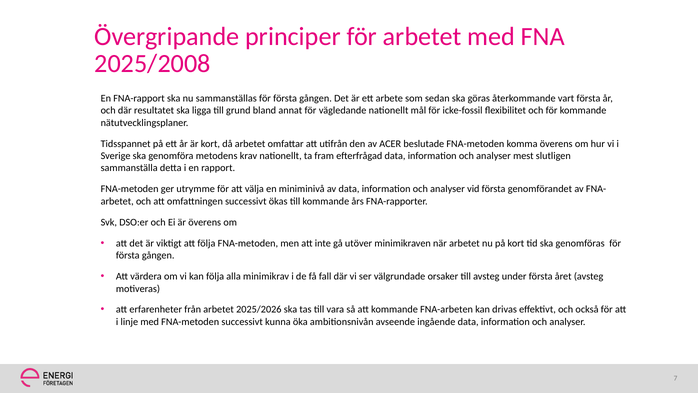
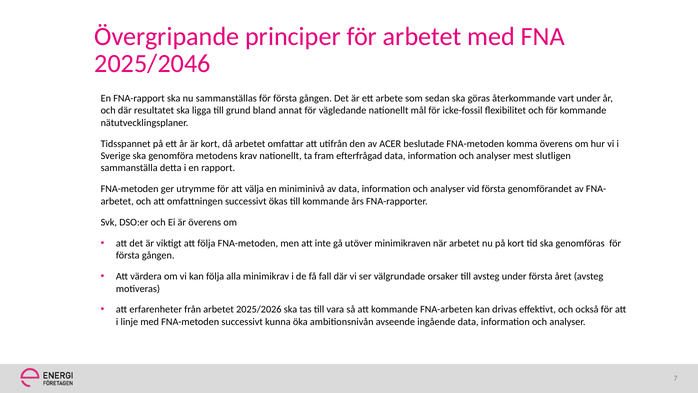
2025/2008: 2025/2008 -> 2025/2046 (153, 63)
vart första: första -> under (588, 98)
